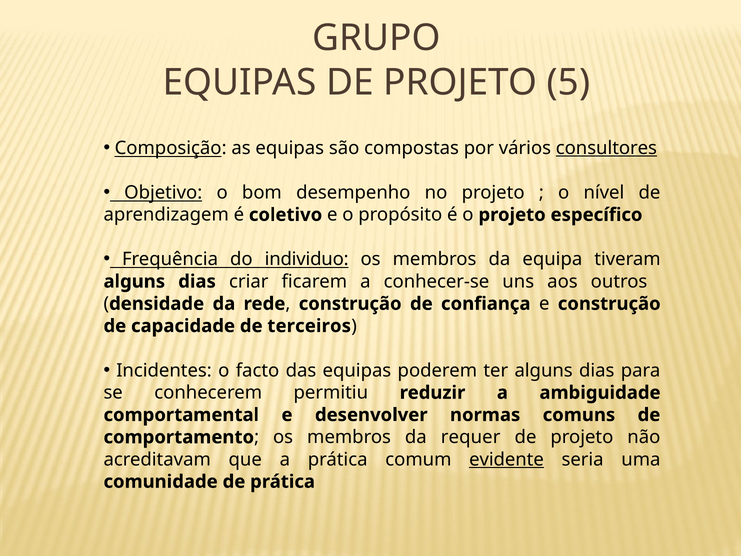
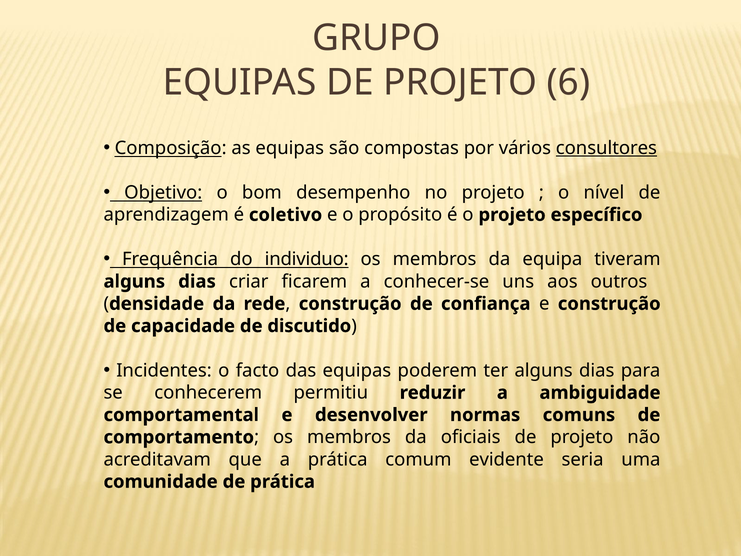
5: 5 -> 6 (568, 82)
terceiros: terceiros -> discutido (309, 326)
requer: requer -> oficiais (471, 437)
evidente underline: present -> none (506, 459)
